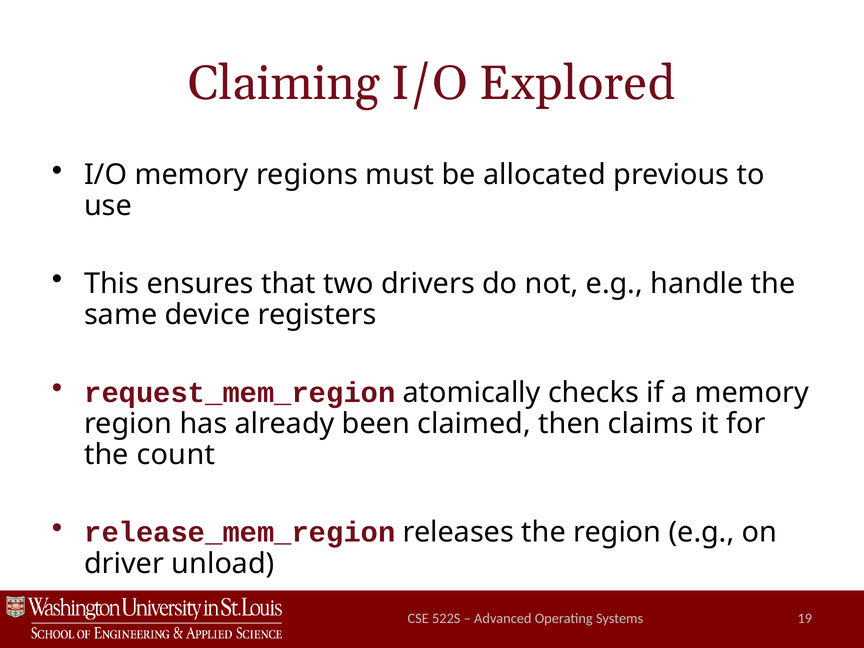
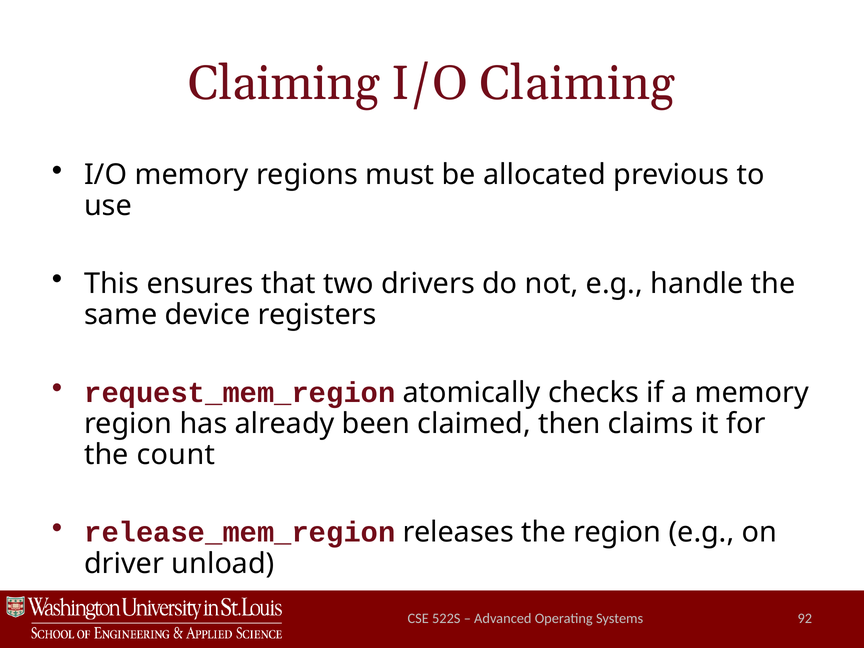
I/O Explored: Explored -> Claiming (577, 83)
19: 19 -> 92 (805, 619)
